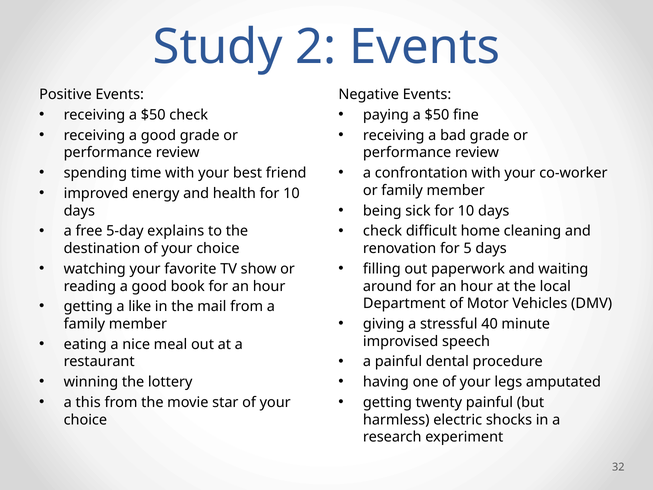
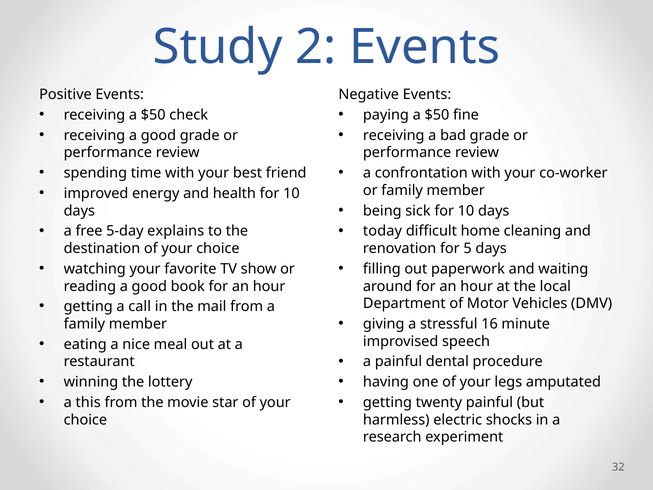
check: check -> today (382, 231)
like: like -> call (140, 306)
40: 40 -> 16 (490, 324)
